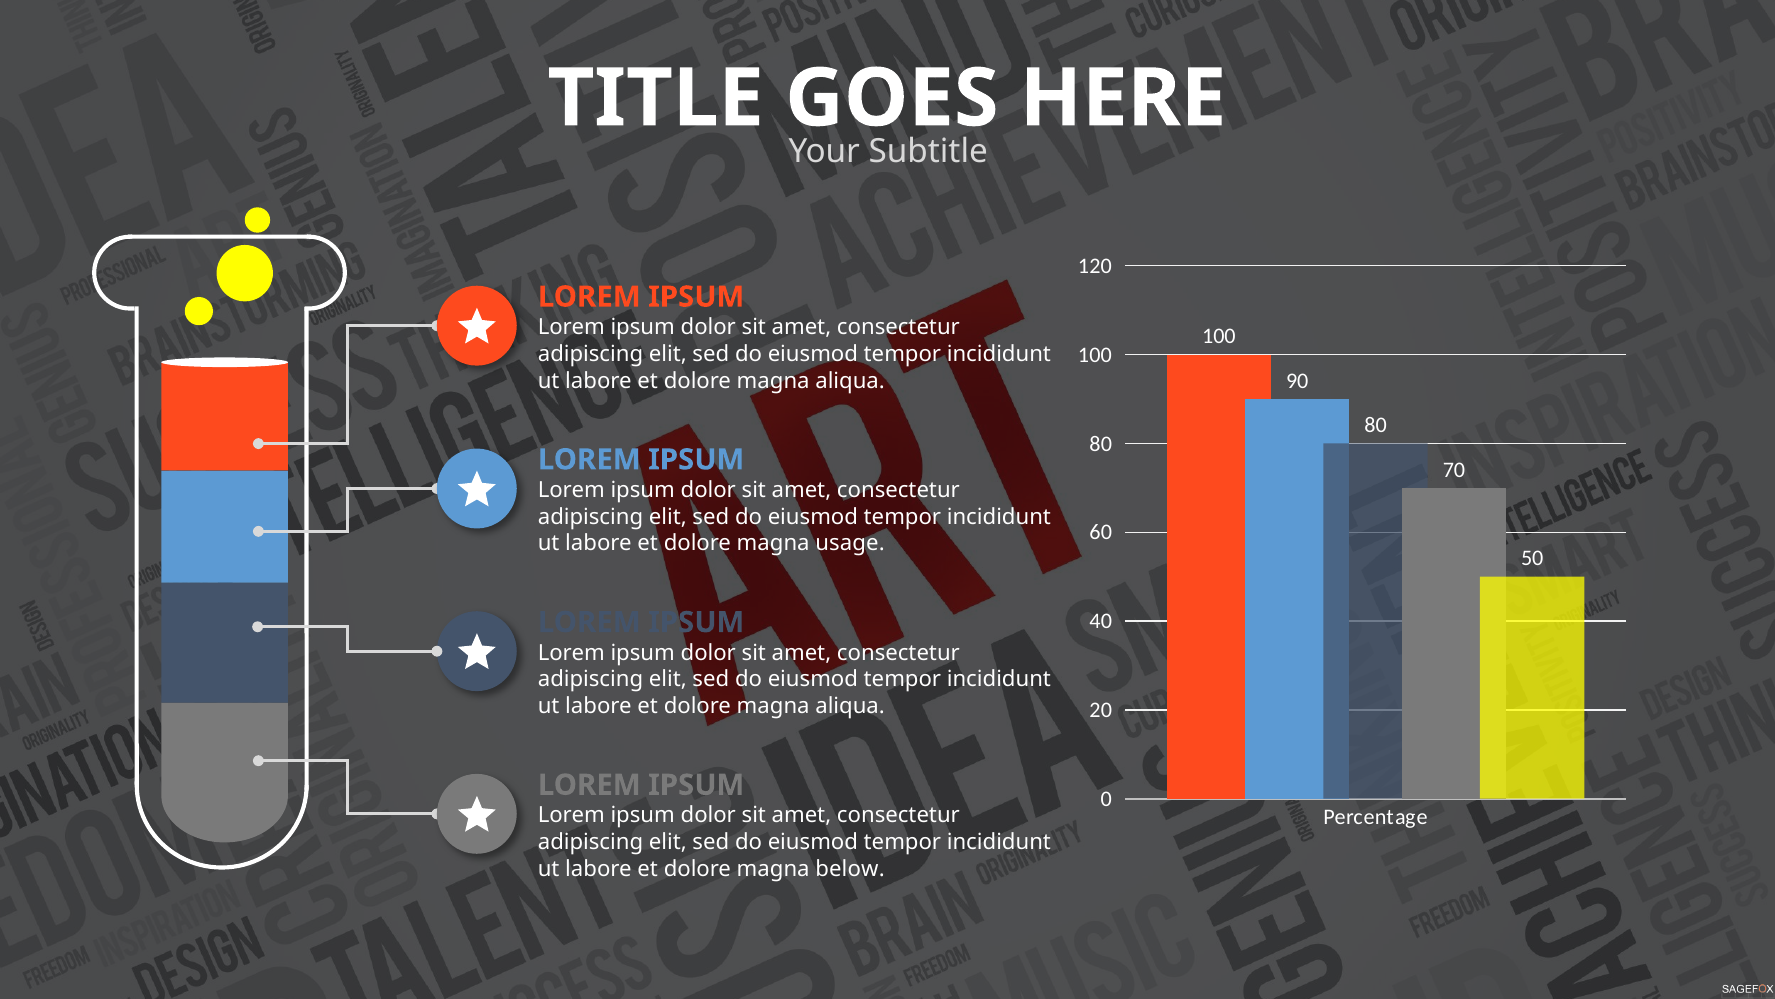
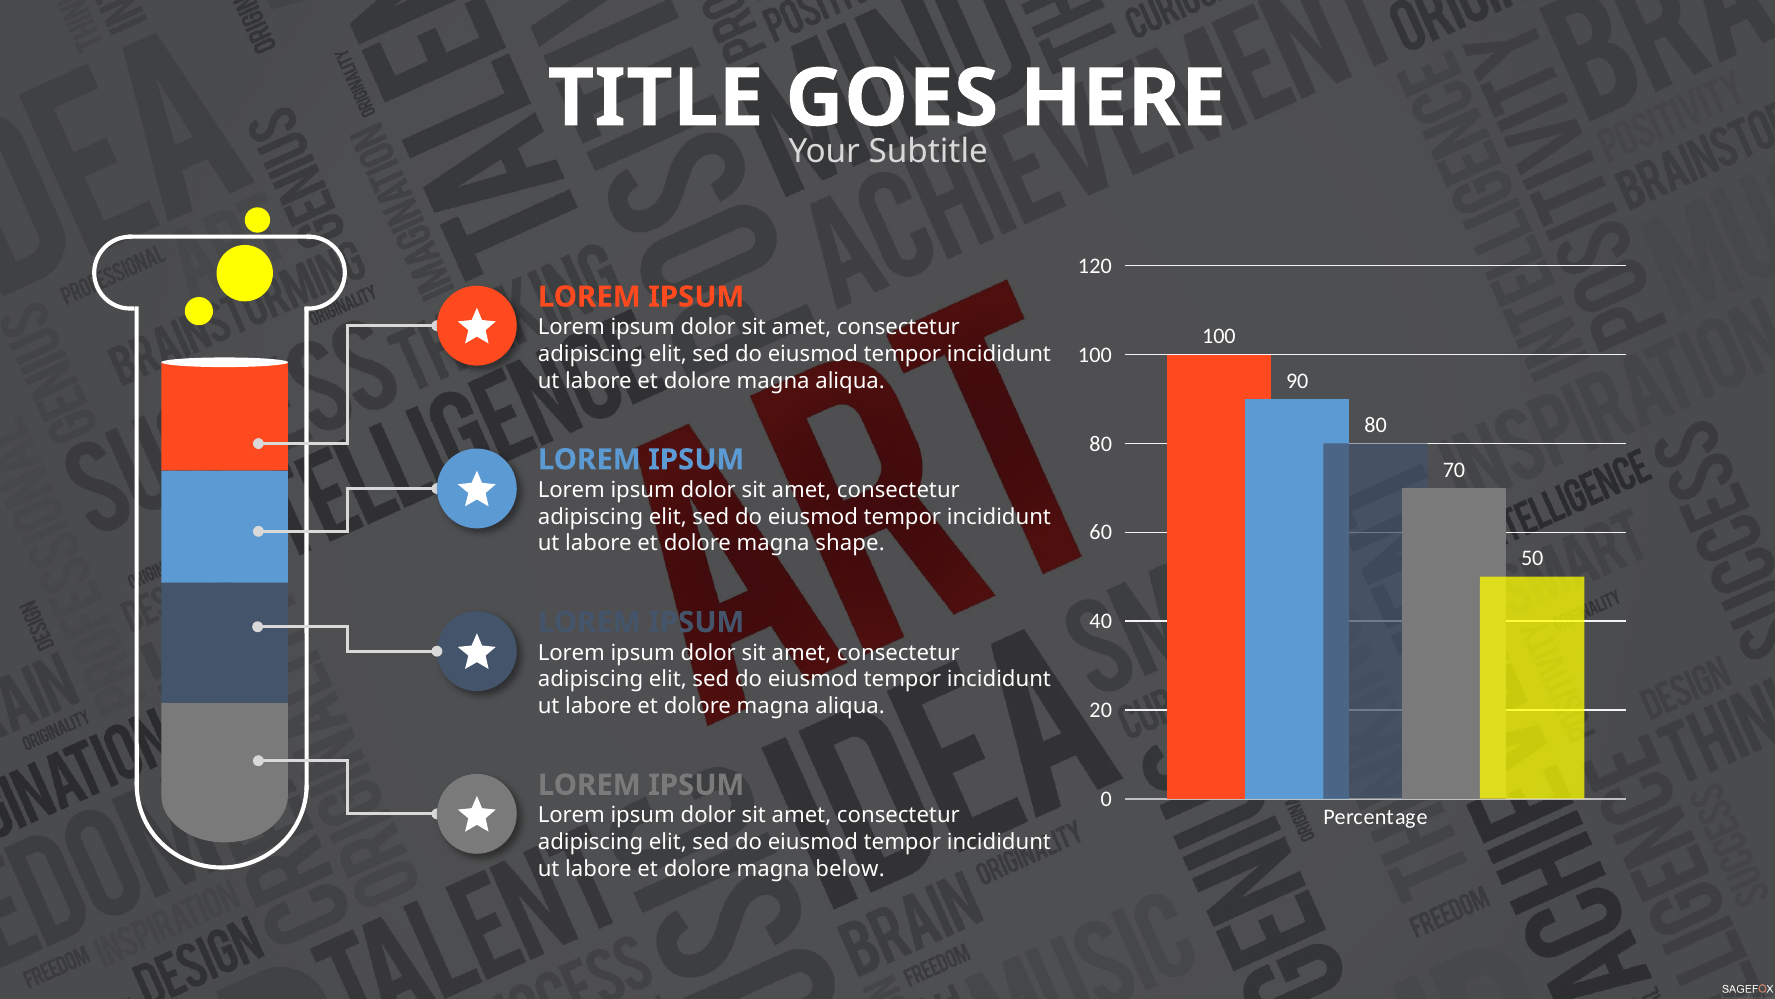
usage: usage -> shape (850, 543)
